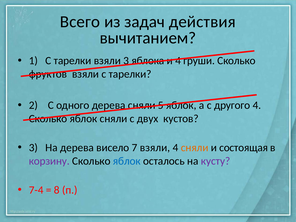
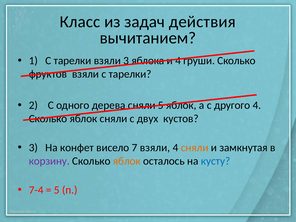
Всего: Всего -> Класс (80, 22)
На дерева: дерева -> конфет (77, 148)
состоящая: состоящая -> замкнутая (244, 148)
яблок colour: blue -> orange (127, 161)
кусту colour: purple -> blue (216, 161)
8: 8 -> 5 (57, 190)
